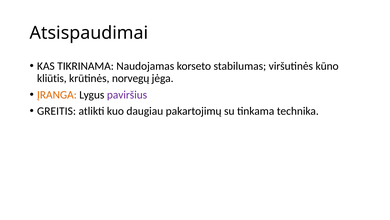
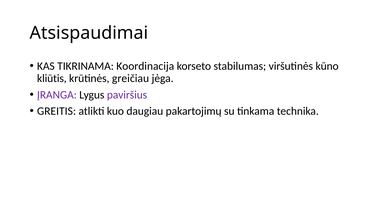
Naudojamas: Naudojamas -> Koordinacija (145, 66)
norvegų: norvegų -> greičiau (131, 78)
ĮRANGA colour: orange -> purple (57, 95)
